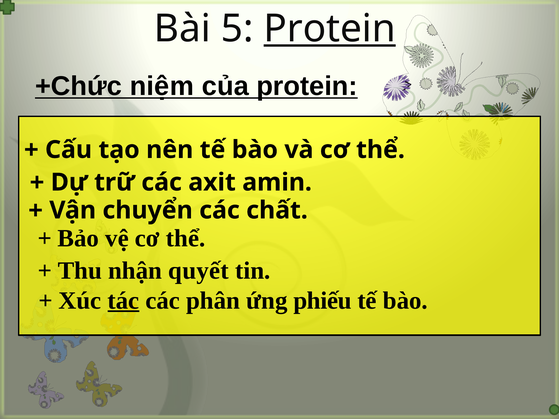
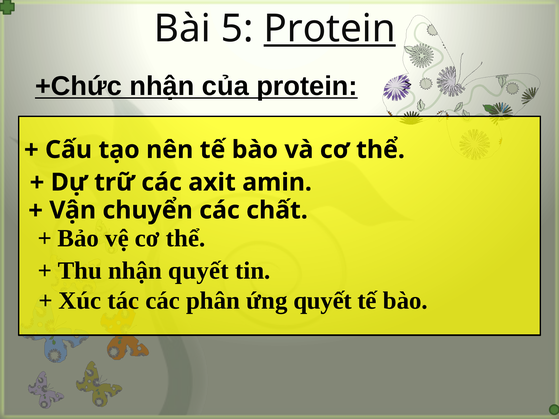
+Chức niệm: niệm -> nhận (162, 86)
tác underline: present -> none (123, 301)
ứng phiếu: phiếu -> quyết (323, 301)
